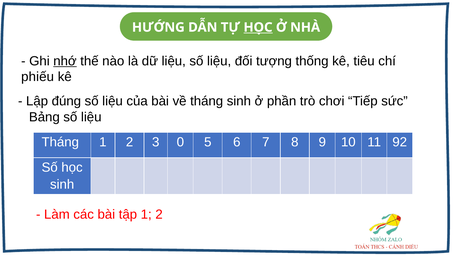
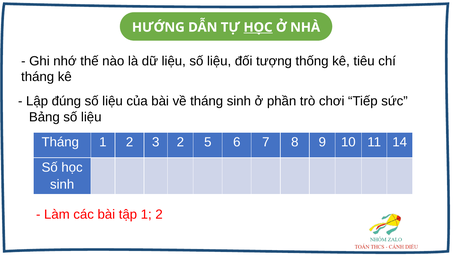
nhớ underline: present -> none (65, 61)
phiếu: phiếu -> tháng (38, 77)
3 0: 0 -> 2 (180, 142)
92: 92 -> 14 (400, 142)
